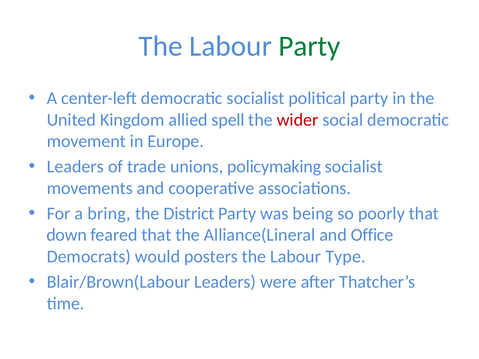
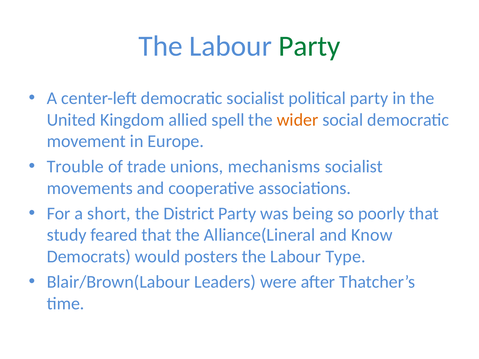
wider colour: red -> orange (298, 120)
Leaders: Leaders -> Trouble (75, 167)
policymaking: policymaking -> mechanisms (274, 167)
bring: bring -> short (109, 214)
down: down -> study (67, 235)
Office: Office -> Know (372, 235)
